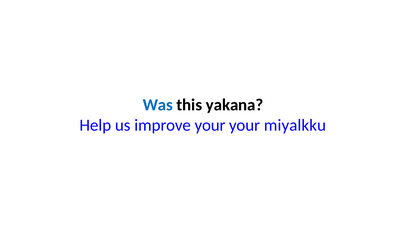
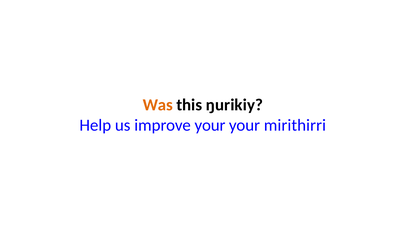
Was colour: blue -> orange (158, 105)
yakana: yakana -> ŋurikiy (234, 105)
miyalkku: miyalkku -> mirithirri (295, 125)
